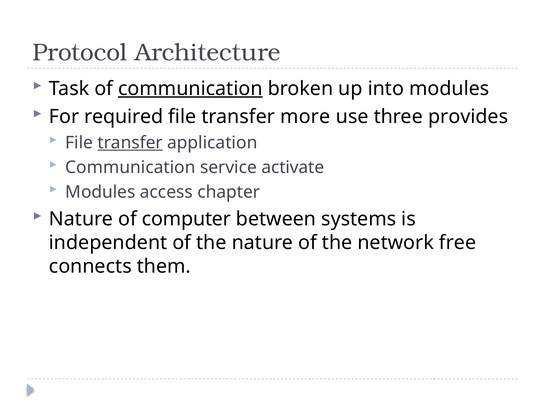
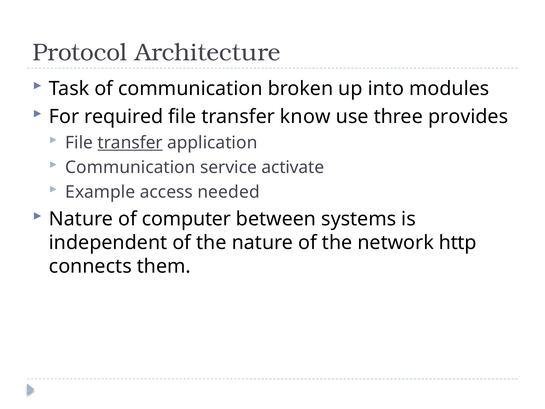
communication underline: present -> none (190, 89)
more: more -> know (305, 117)
Modules: Modules -> Example (100, 192)
chapter: chapter -> needed (229, 192)
free: free -> http (458, 242)
